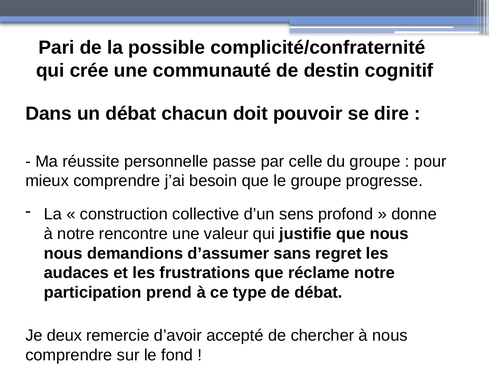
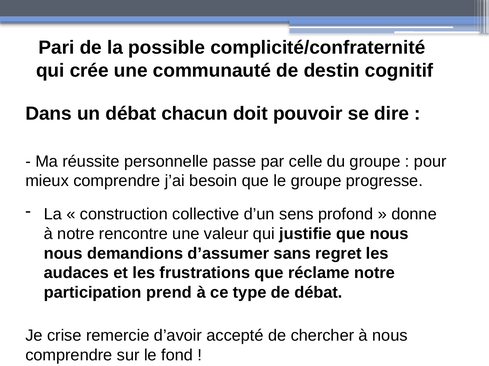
deux: deux -> crise (64, 336)
